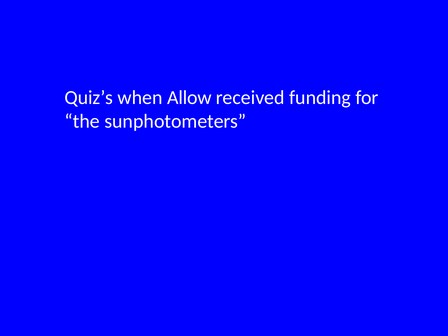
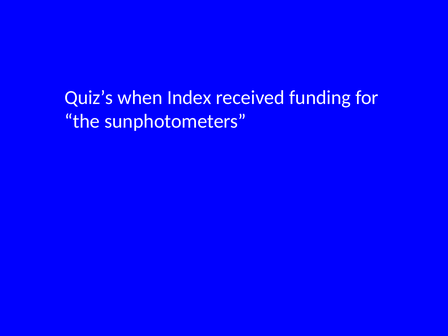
Allow: Allow -> Index (189, 97)
